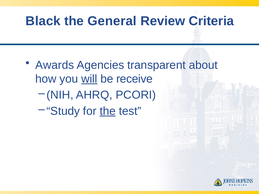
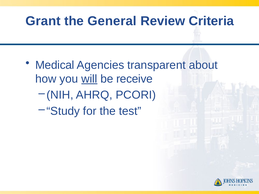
Black: Black -> Grant (43, 21)
Awards: Awards -> Medical (55, 65)
the underline: present -> none (108, 111)
